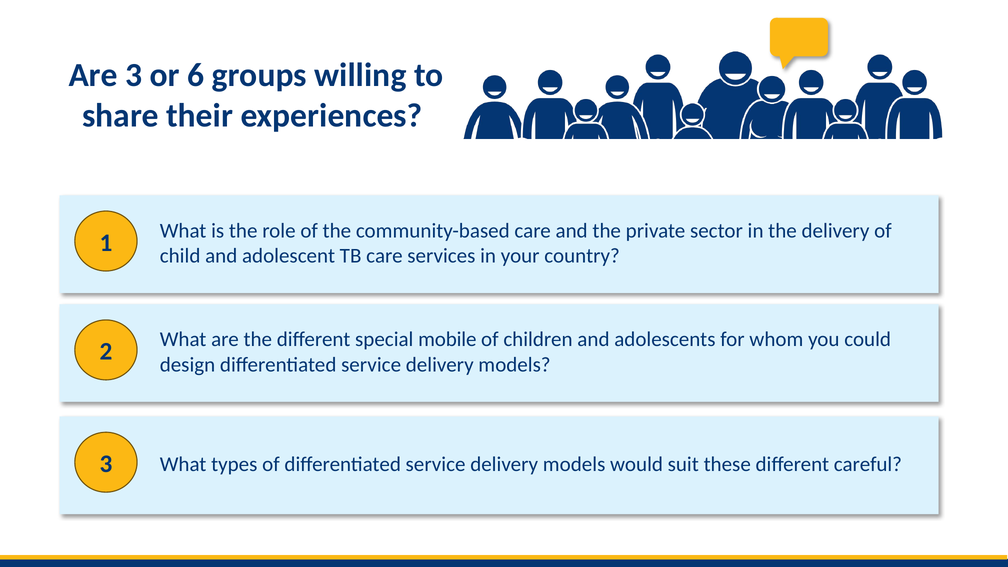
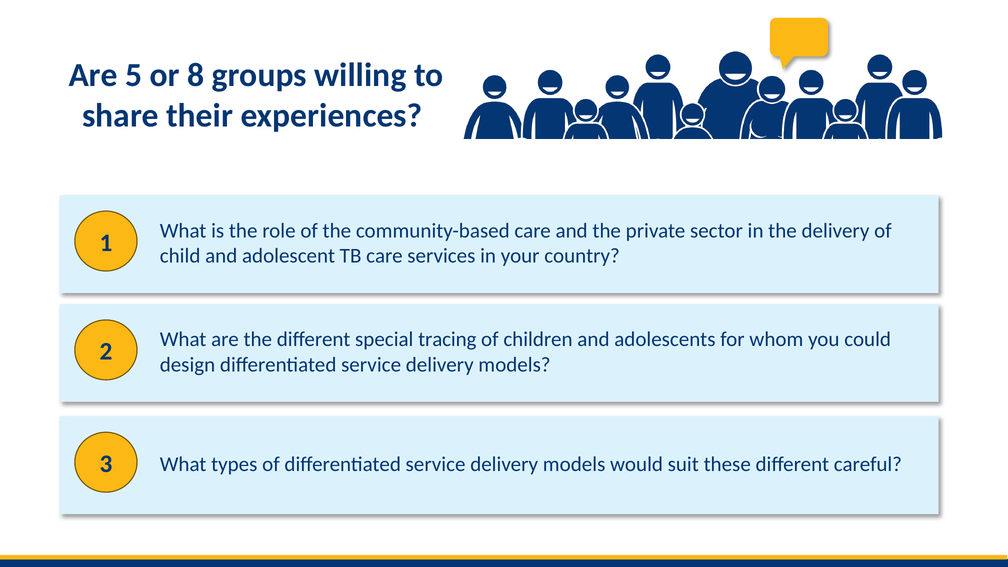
Are 3: 3 -> 5 (134, 75)
6: 6 -> 8 (196, 75)
mobile: mobile -> tracing (447, 339)
